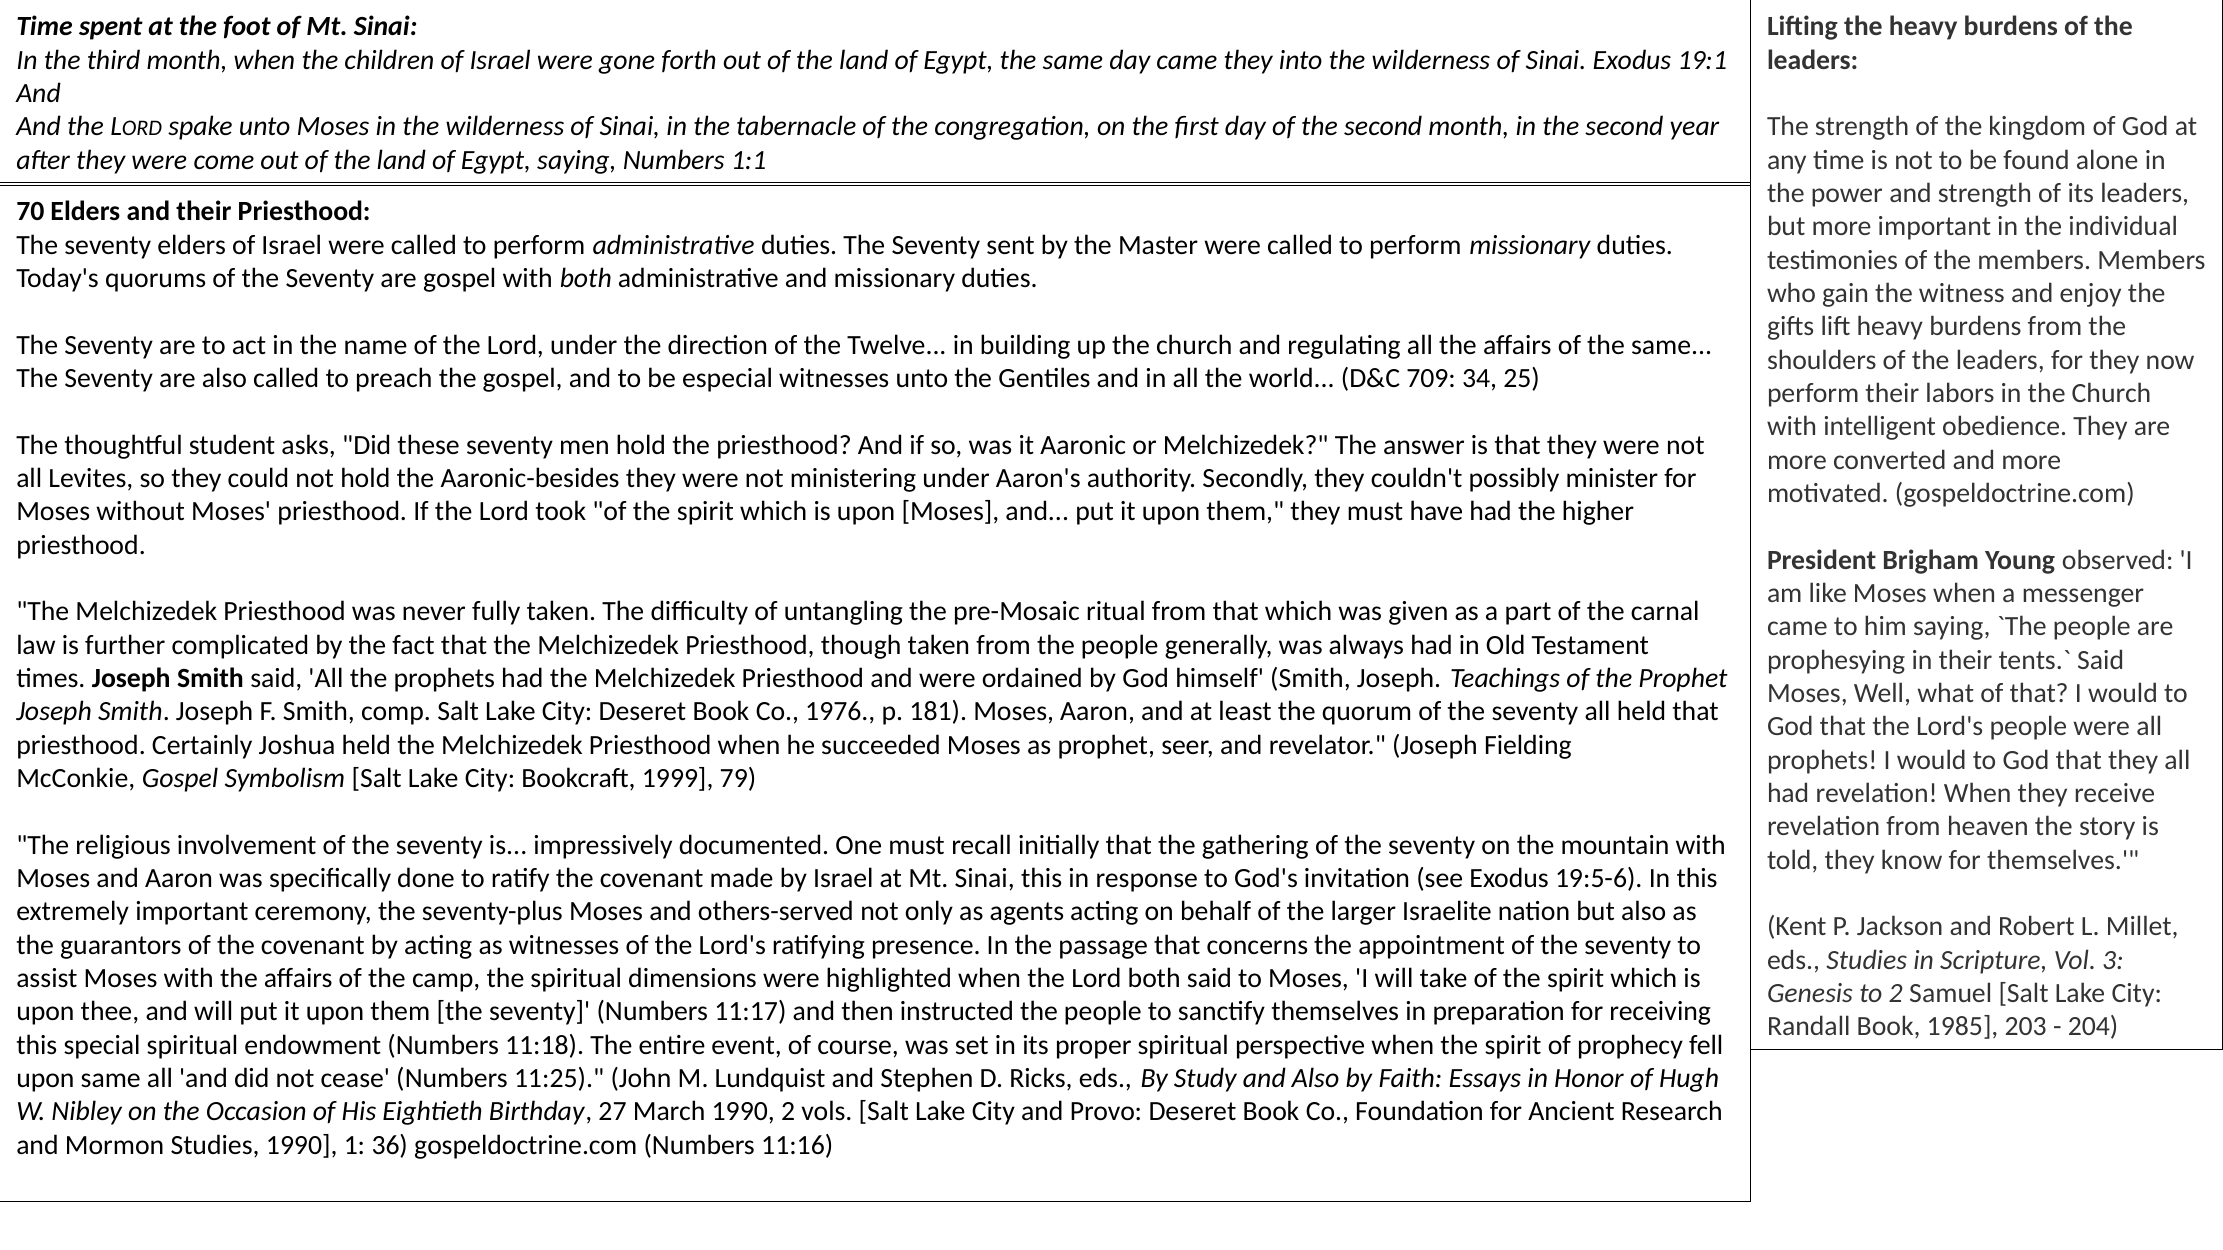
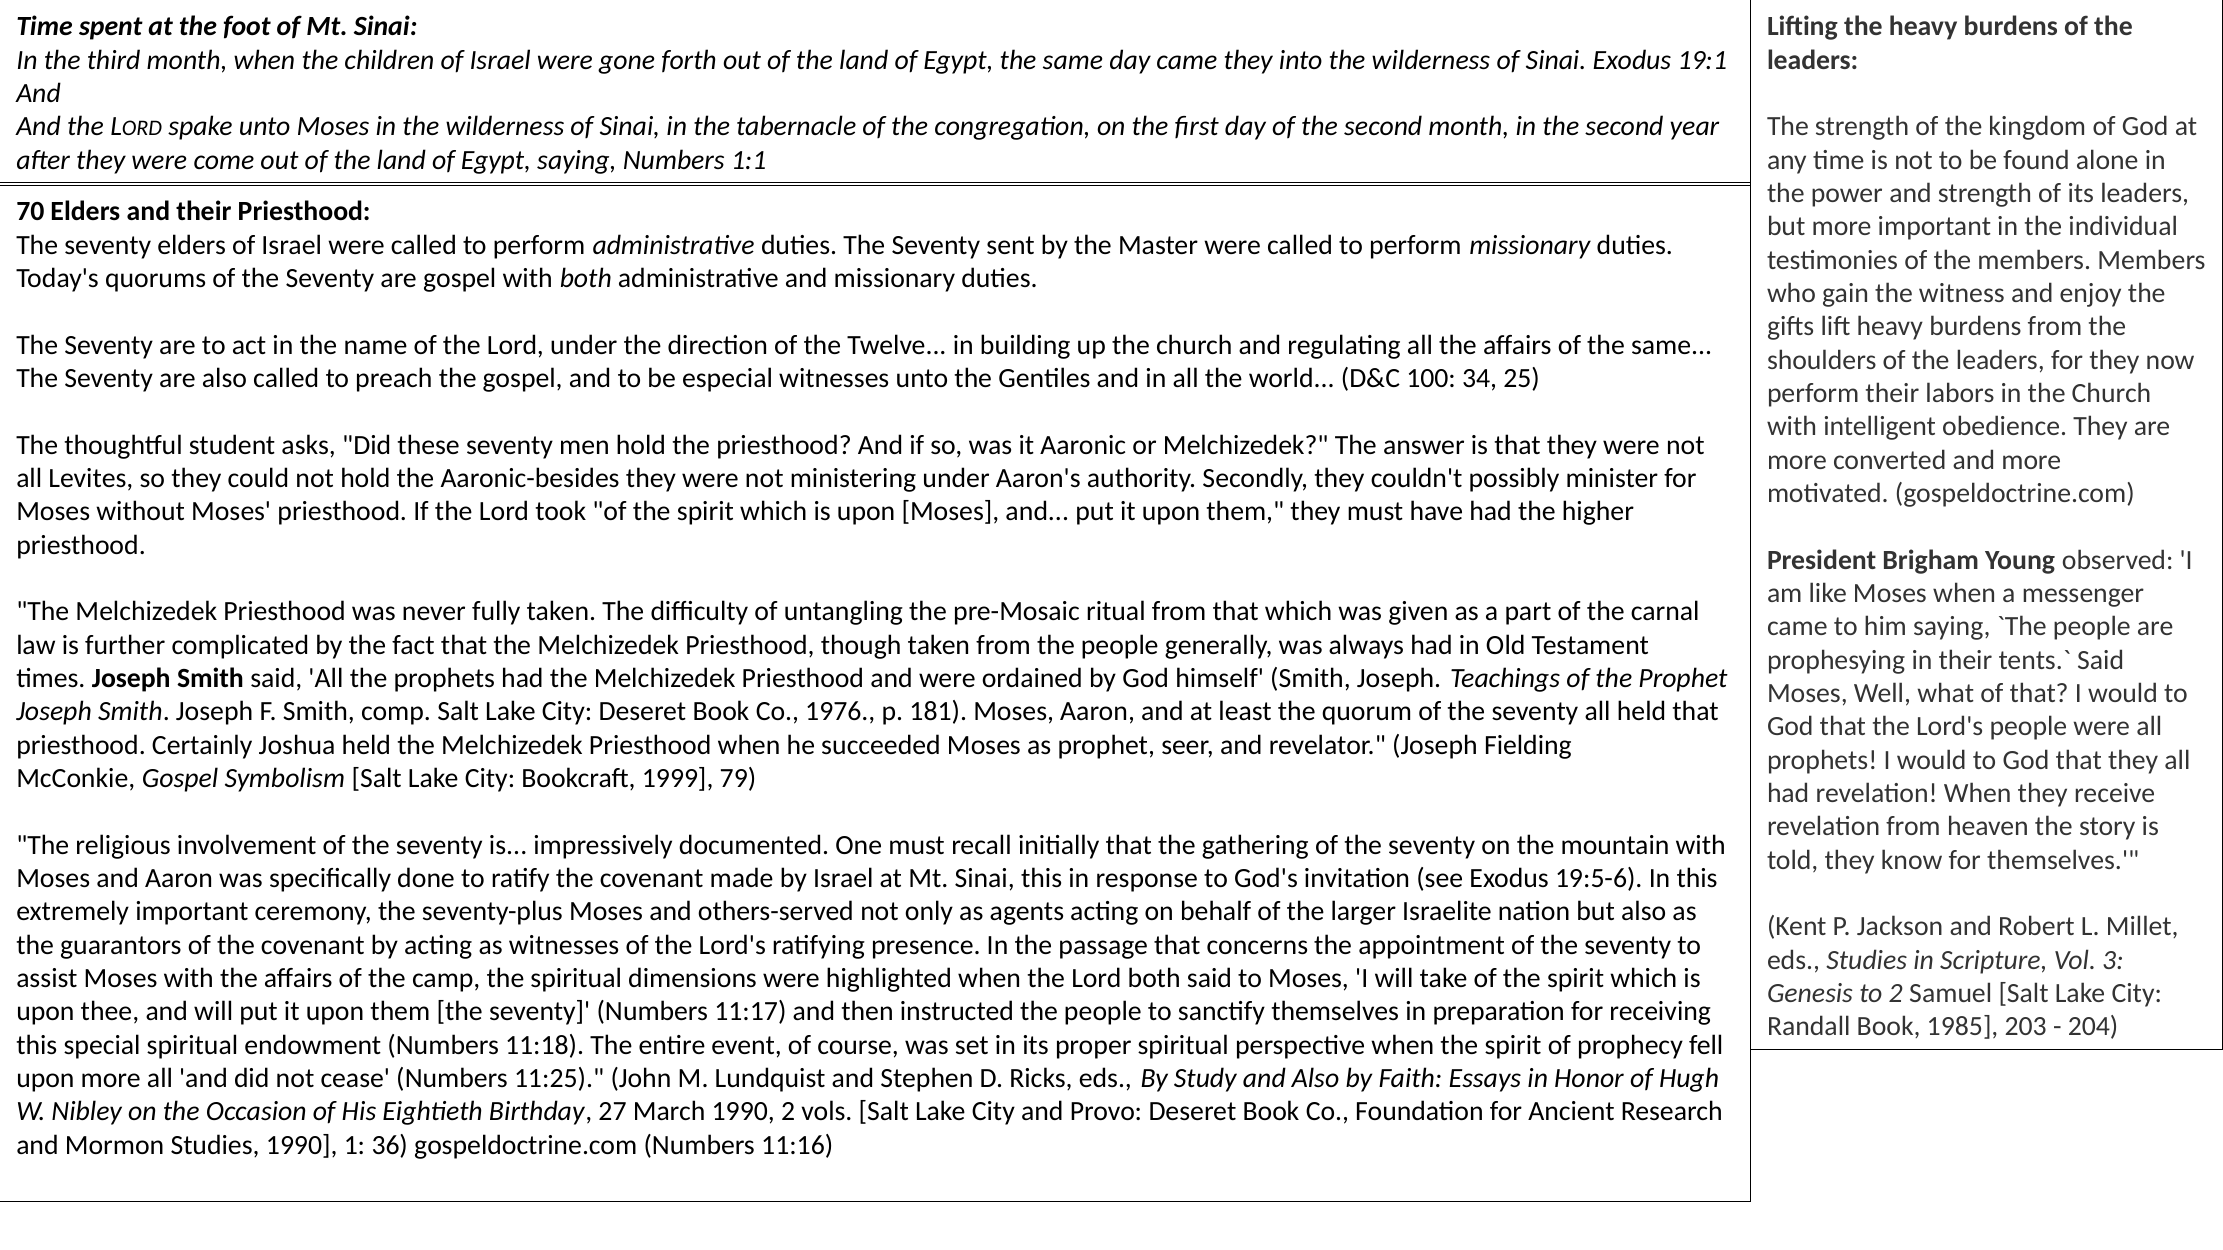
709: 709 -> 100 (1431, 379)
upon same: same -> more (111, 1079)
